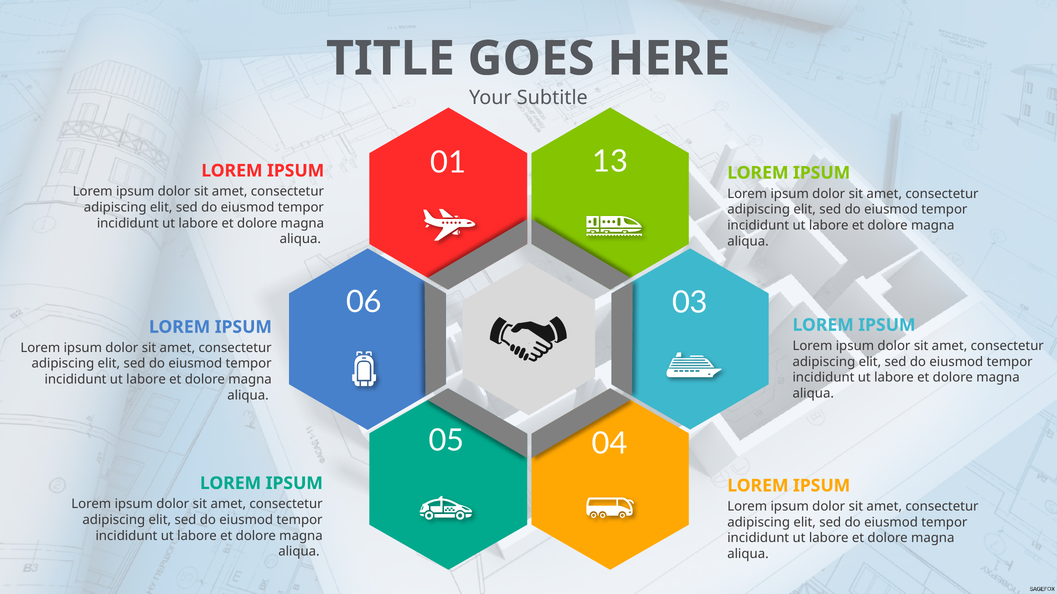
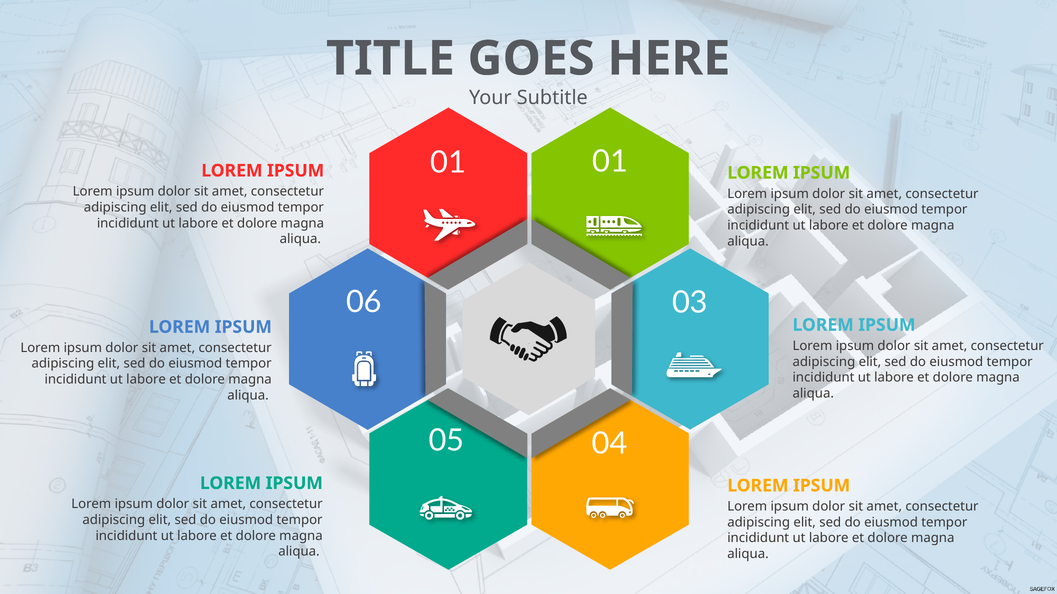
01 13: 13 -> 01 (610, 162)
